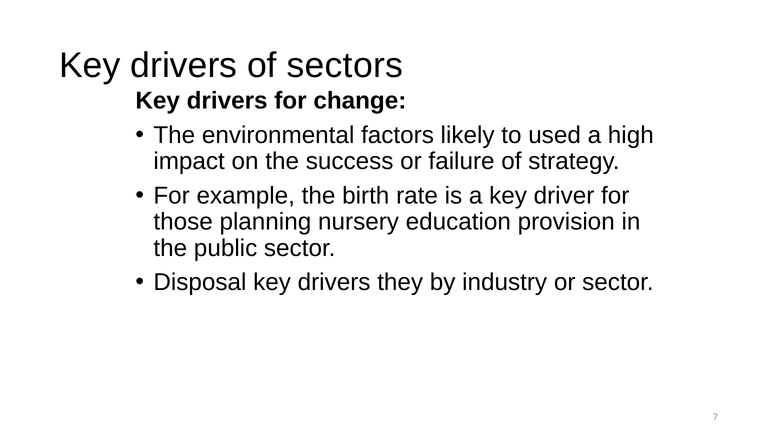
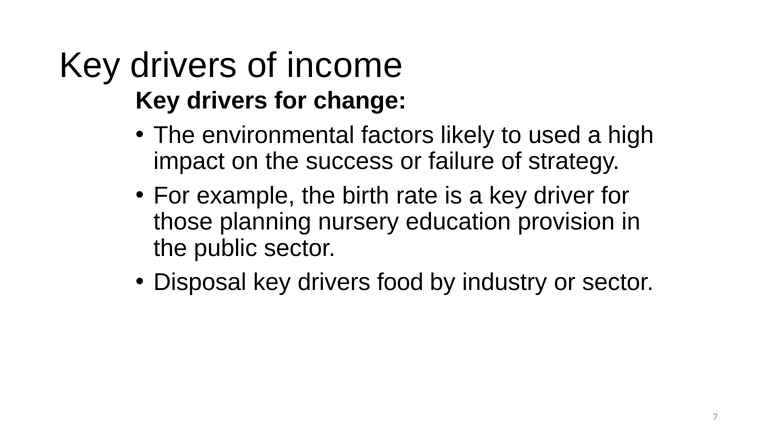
sectors: sectors -> income (345, 65)
they: they -> food (400, 282)
